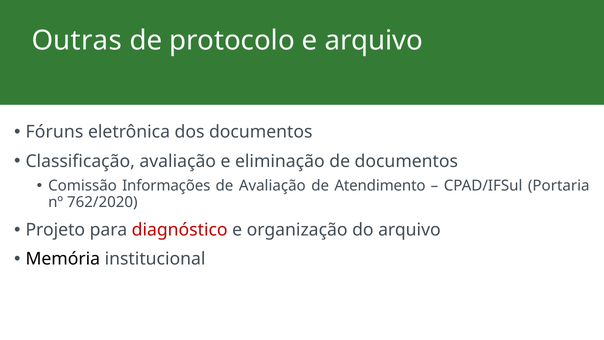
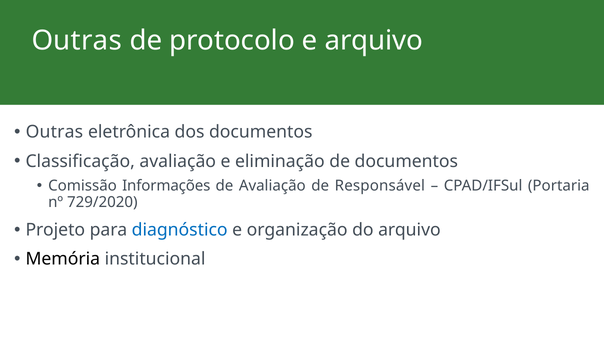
Fóruns: Fóruns -> Outras (54, 132)
Atendimento: Atendimento -> Responsável (380, 186)
762/2020: 762/2020 -> 729/2020 (102, 202)
diagnóstico colour: red -> blue (180, 230)
